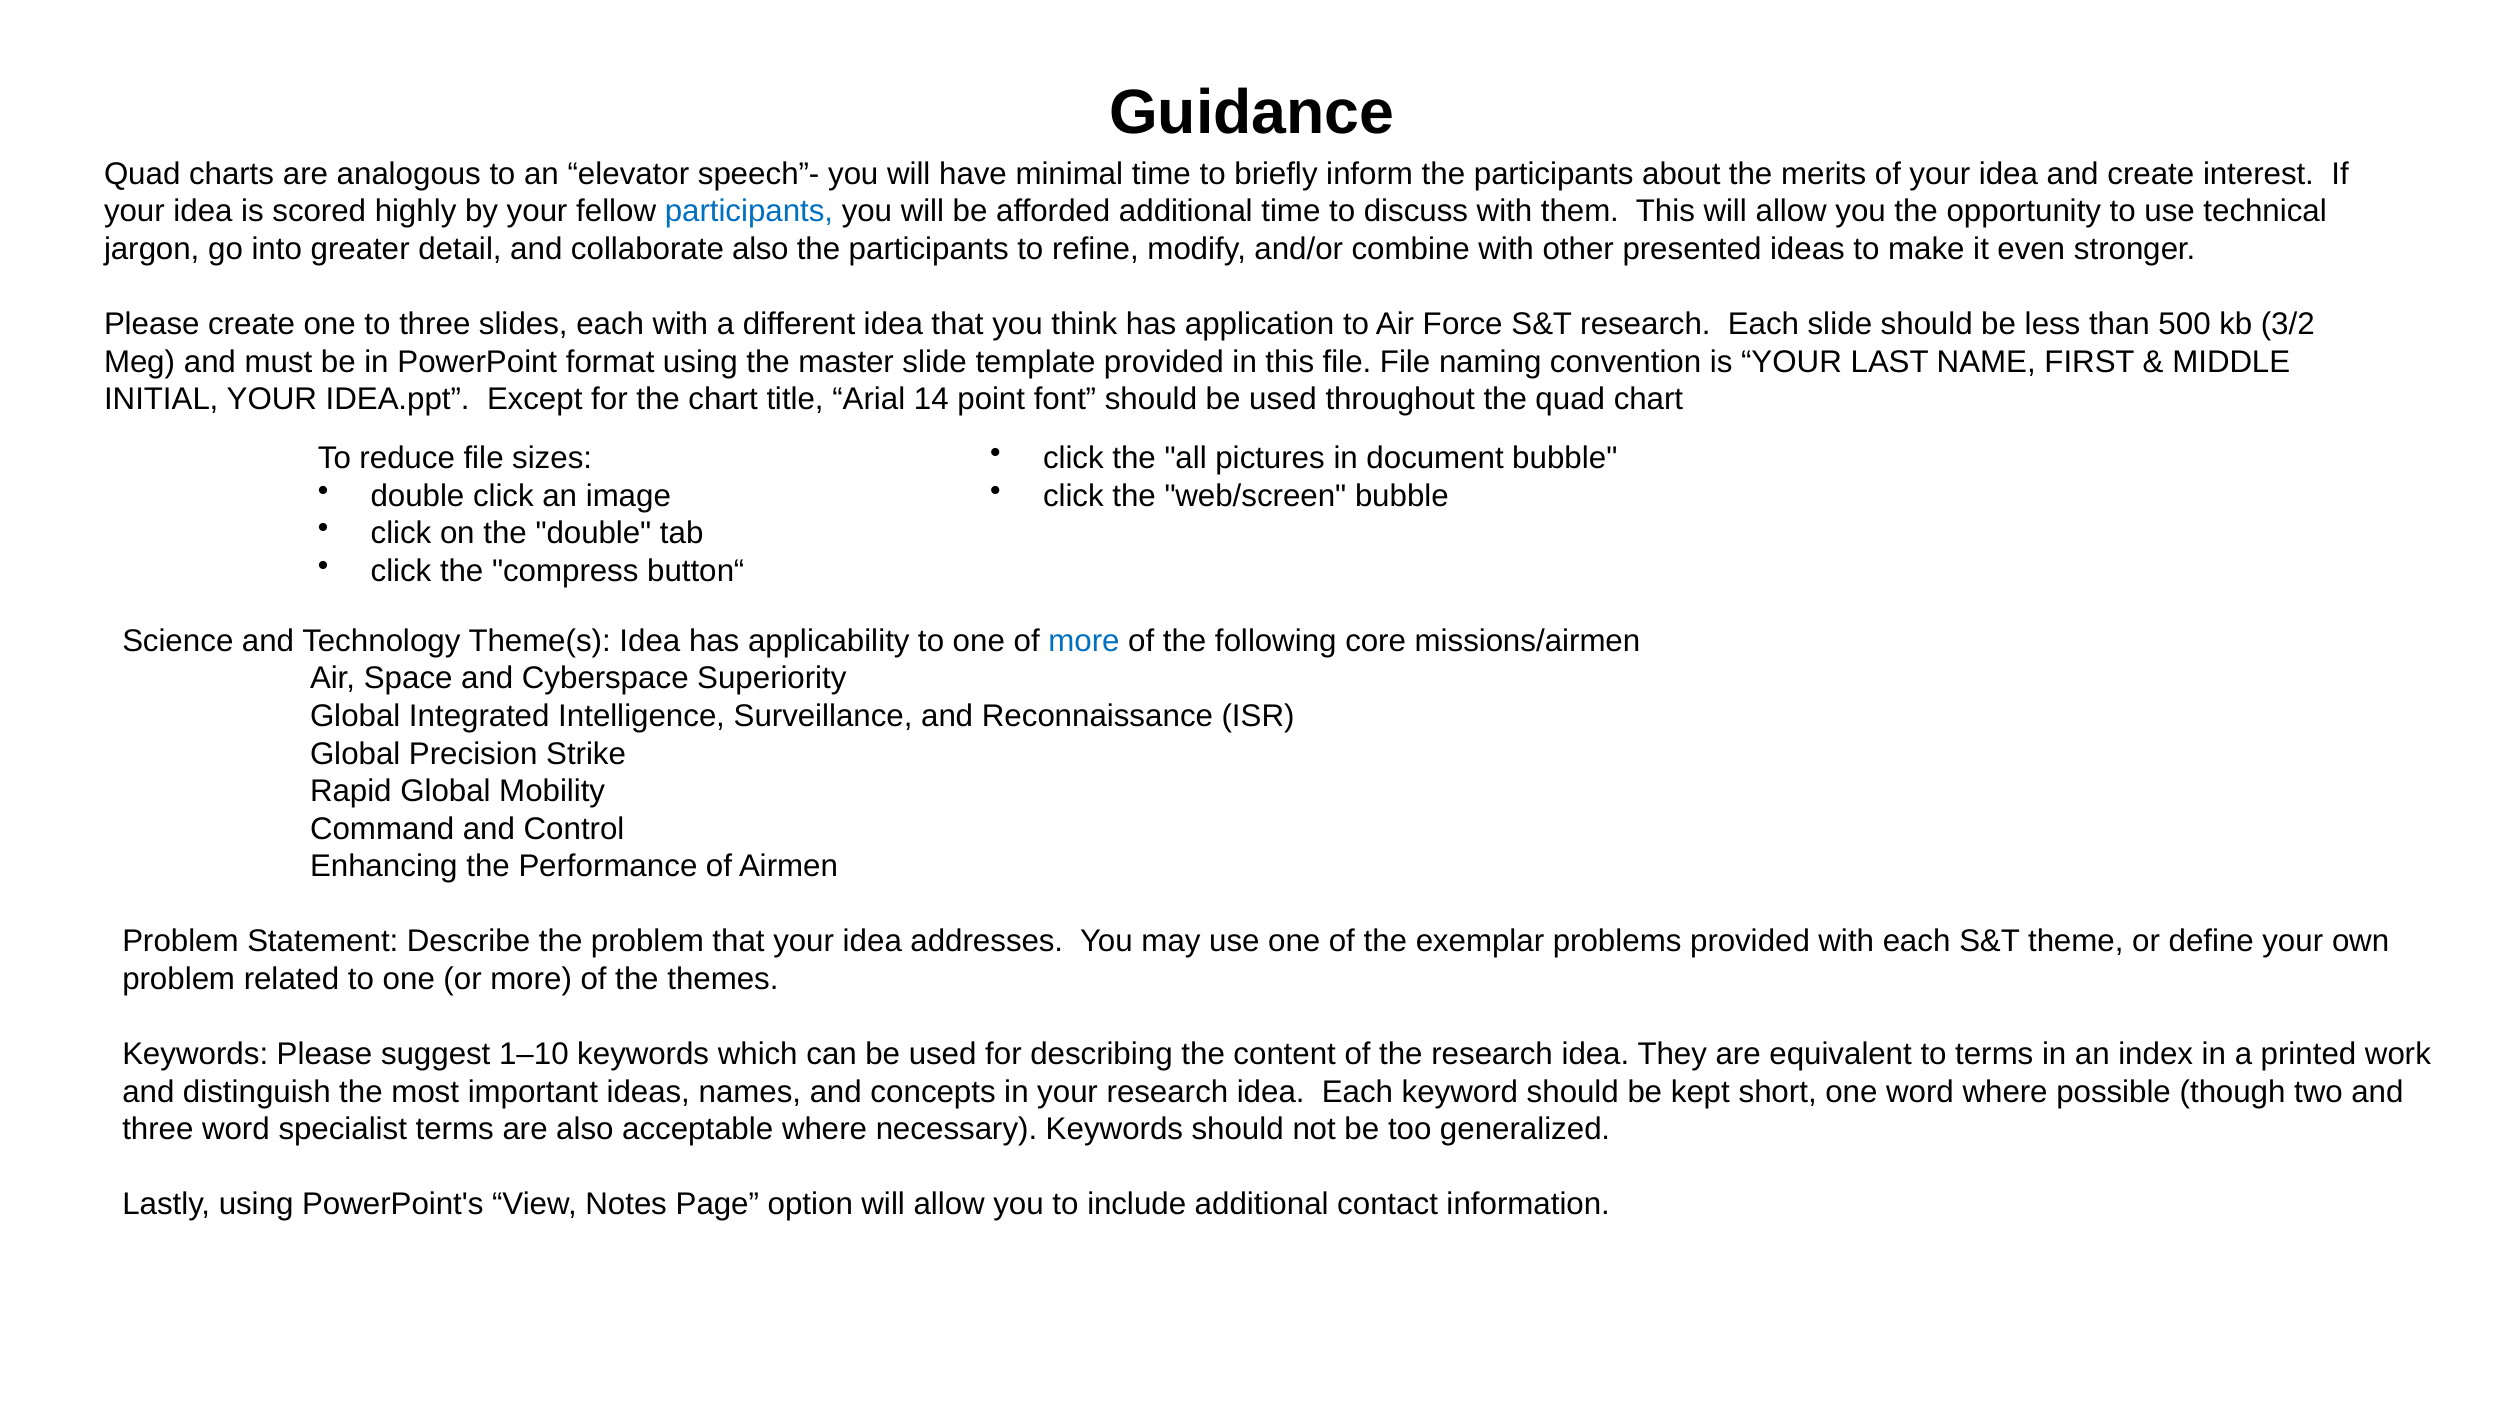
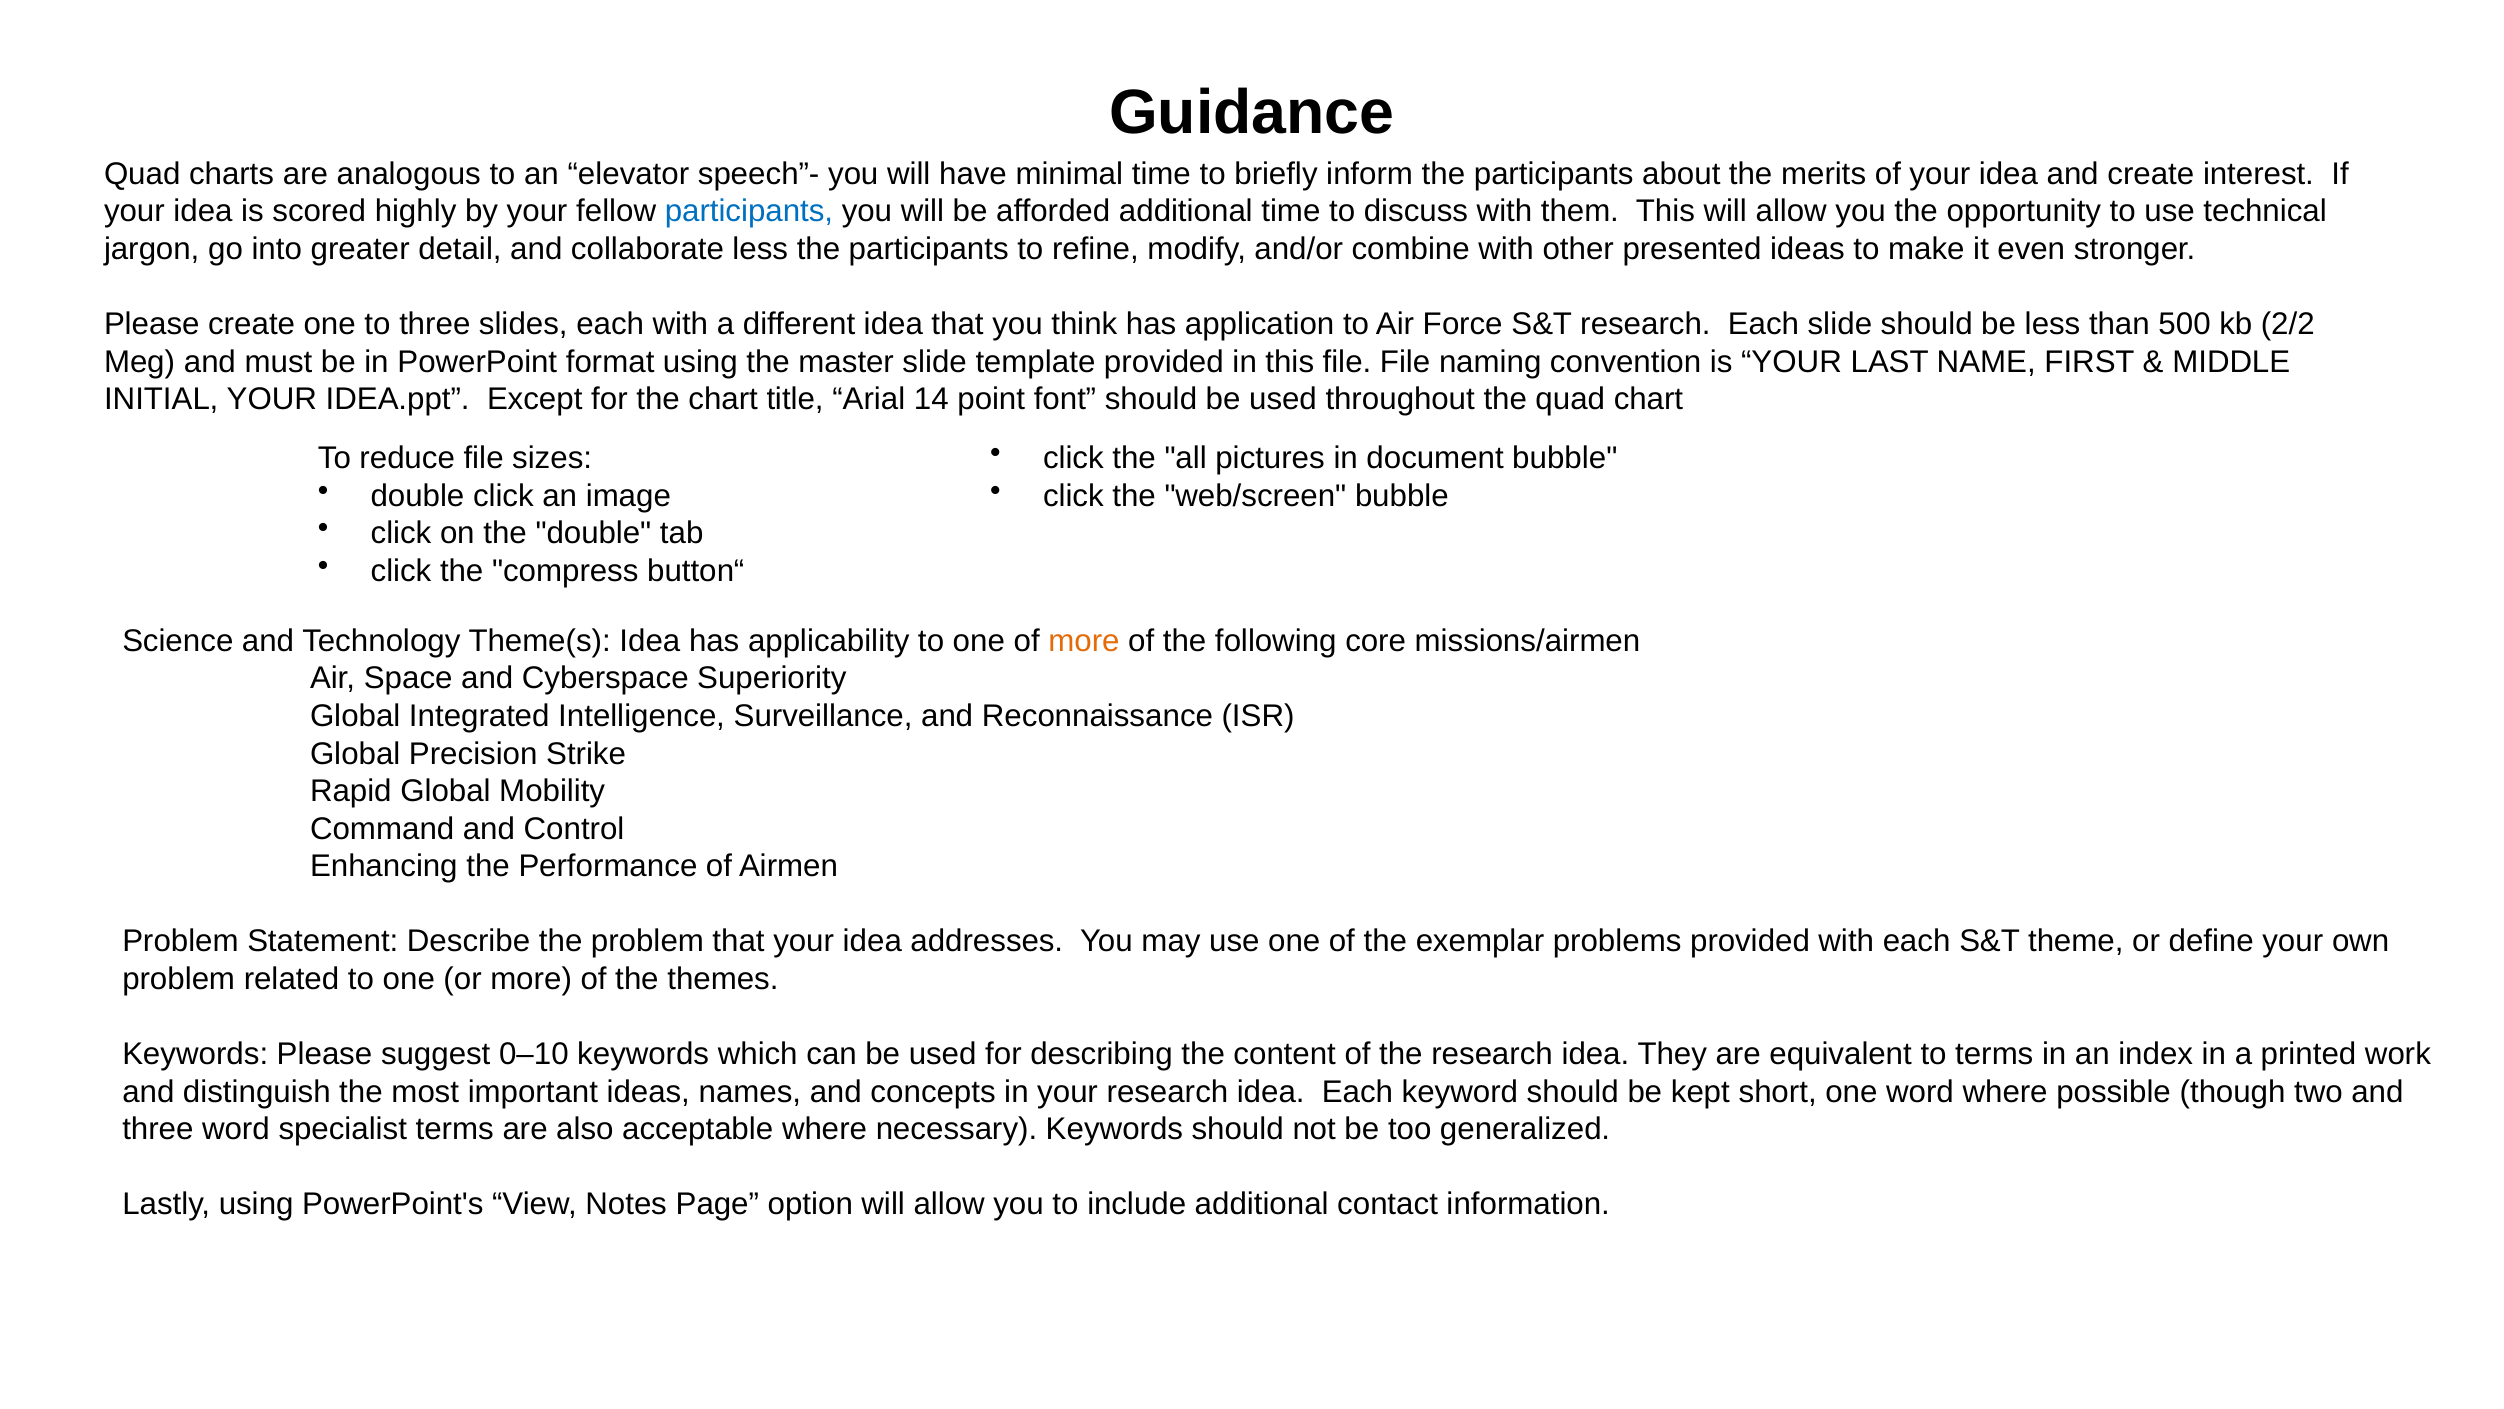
collaborate also: also -> less (760, 249)
3/2: 3/2 -> 2/2 (2288, 324)
more colour: blue -> orange (1084, 641)
1–10: 1–10 -> 0–10 (534, 1054)
